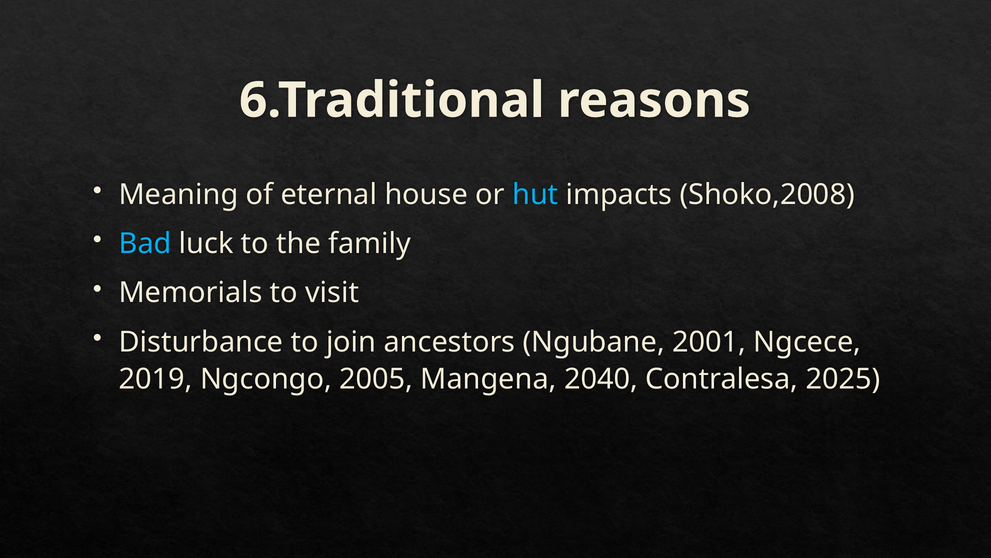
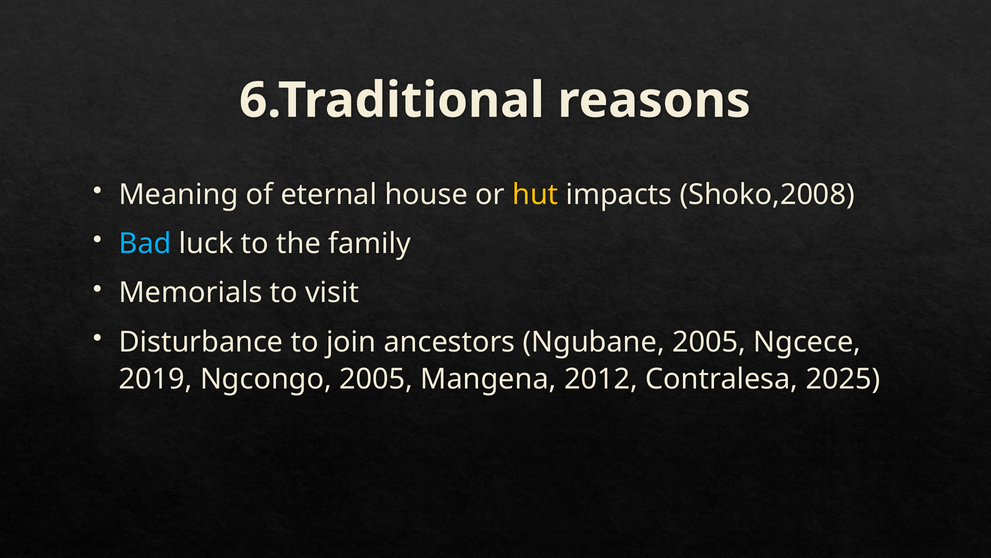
hut colour: light blue -> yellow (535, 194)
Ngubane 2001: 2001 -> 2005 (709, 342)
2040: 2040 -> 2012 (601, 379)
